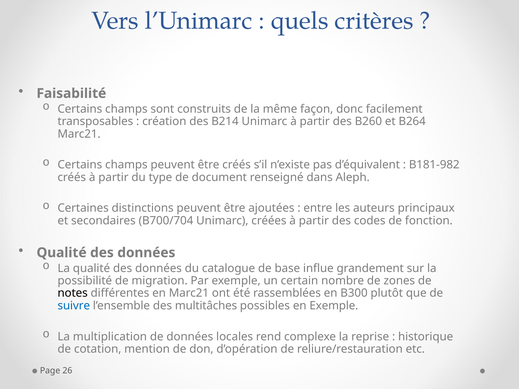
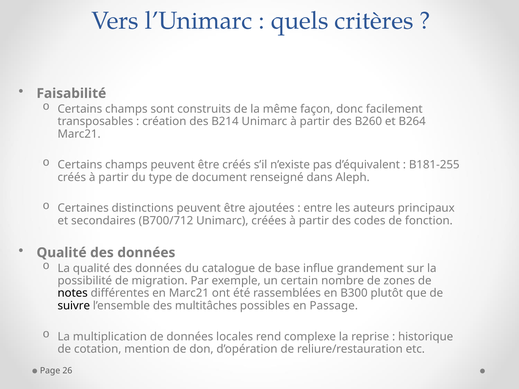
B181-982: B181-982 -> B181-255 (434, 165)
B700/704: B700/704 -> B700/712 (166, 221)
suivre colour: blue -> black (74, 306)
en Exemple: Exemple -> Passage (334, 306)
